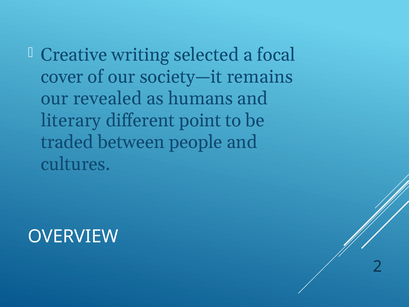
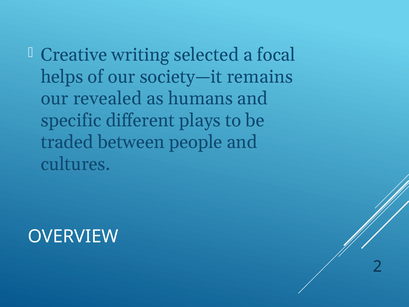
cover: cover -> helps (62, 77)
literary: literary -> specific (71, 120)
point: point -> plays (200, 120)
